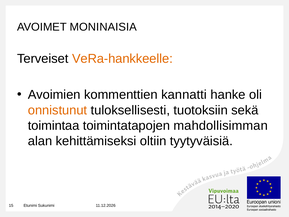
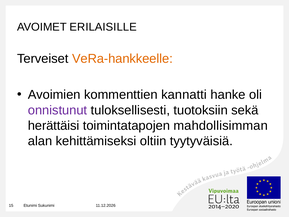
MONINAISIA: MONINAISIA -> ERILAISILLE (103, 27)
onnistunut colour: orange -> purple (58, 110)
toimintaa: toimintaa -> herättäisi (54, 125)
